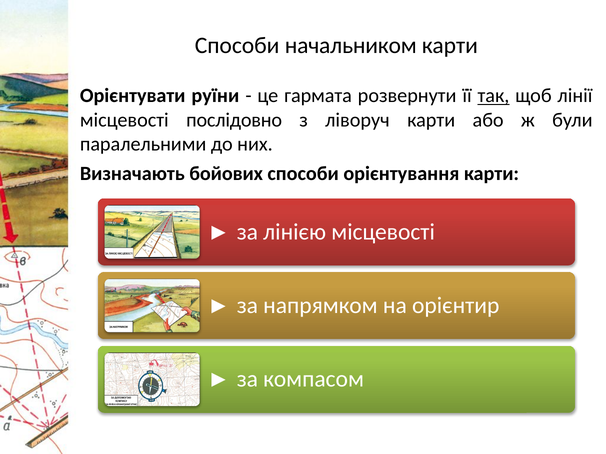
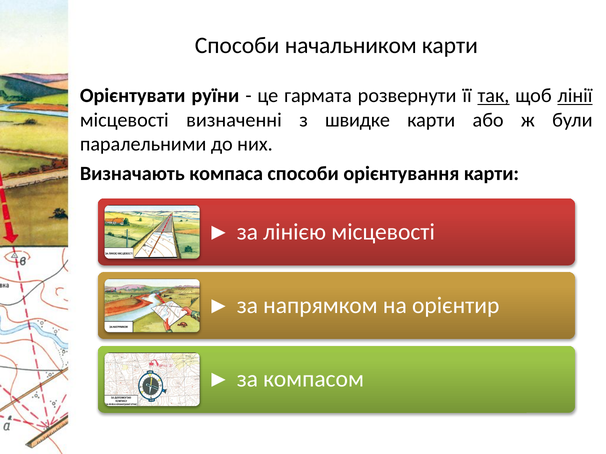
лінії underline: none -> present (575, 96)
послідовно: послідовно -> визначенні (234, 120)
ліворуч: ліворуч -> швидке (358, 120)
бойових: бойових -> компаса (226, 174)
